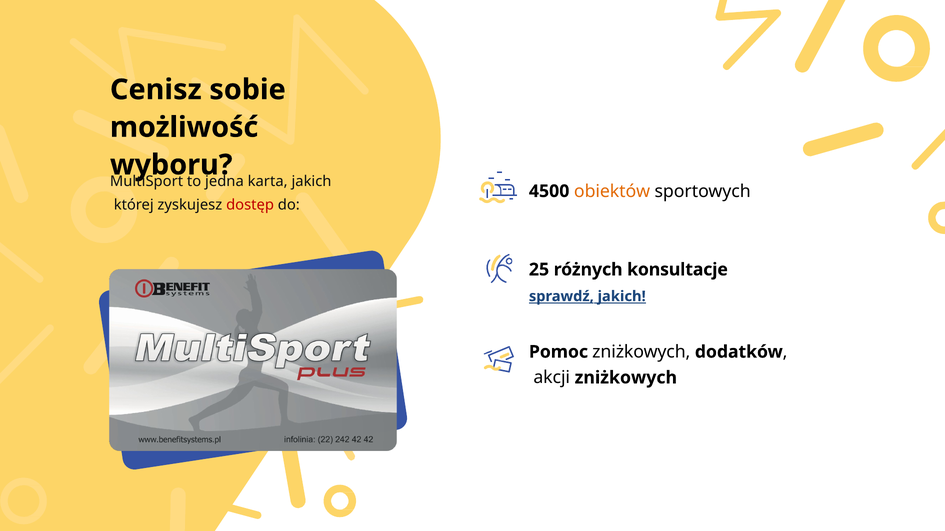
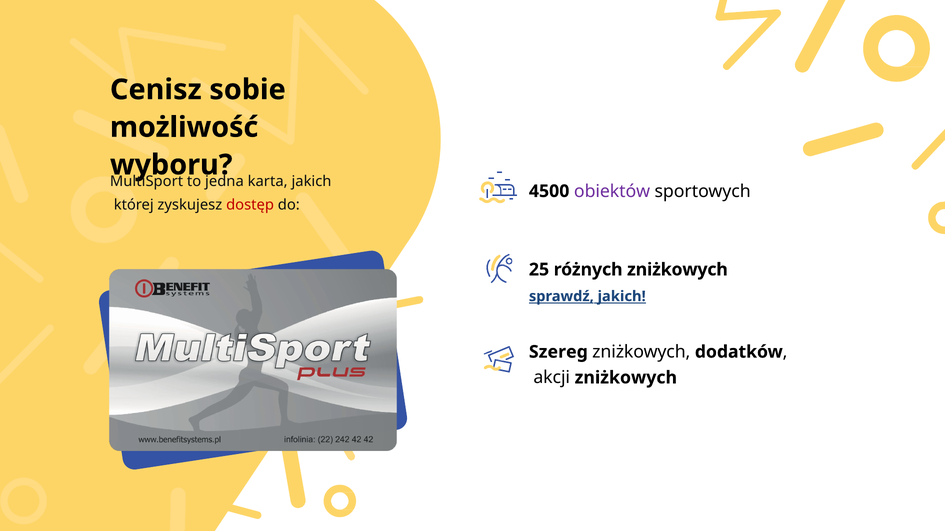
obiektów colour: orange -> purple (612, 191)
różnych konsultacje: konsultacje -> zniżkowych (677, 270)
Pomoc: Pomoc -> Szereg (558, 352)
